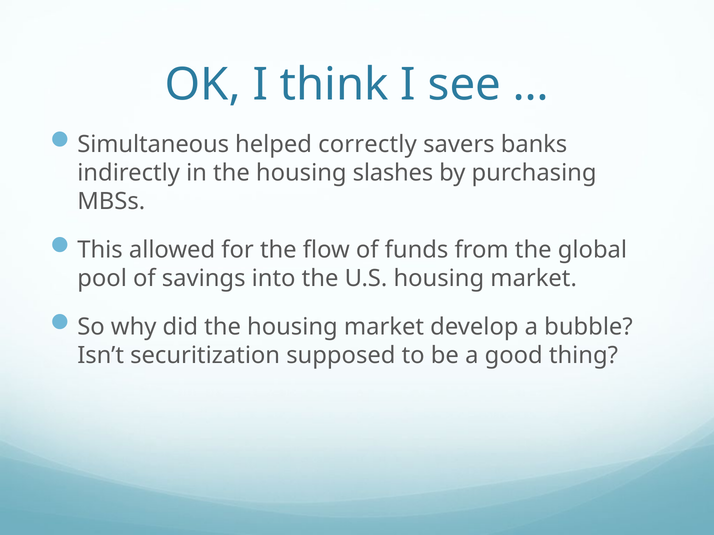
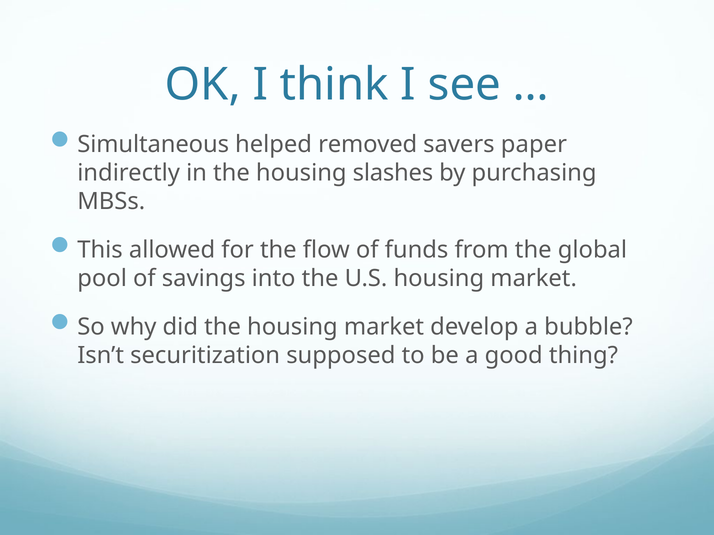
correctly: correctly -> removed (368, 144)
banks: banks -> paper (534, 144)
